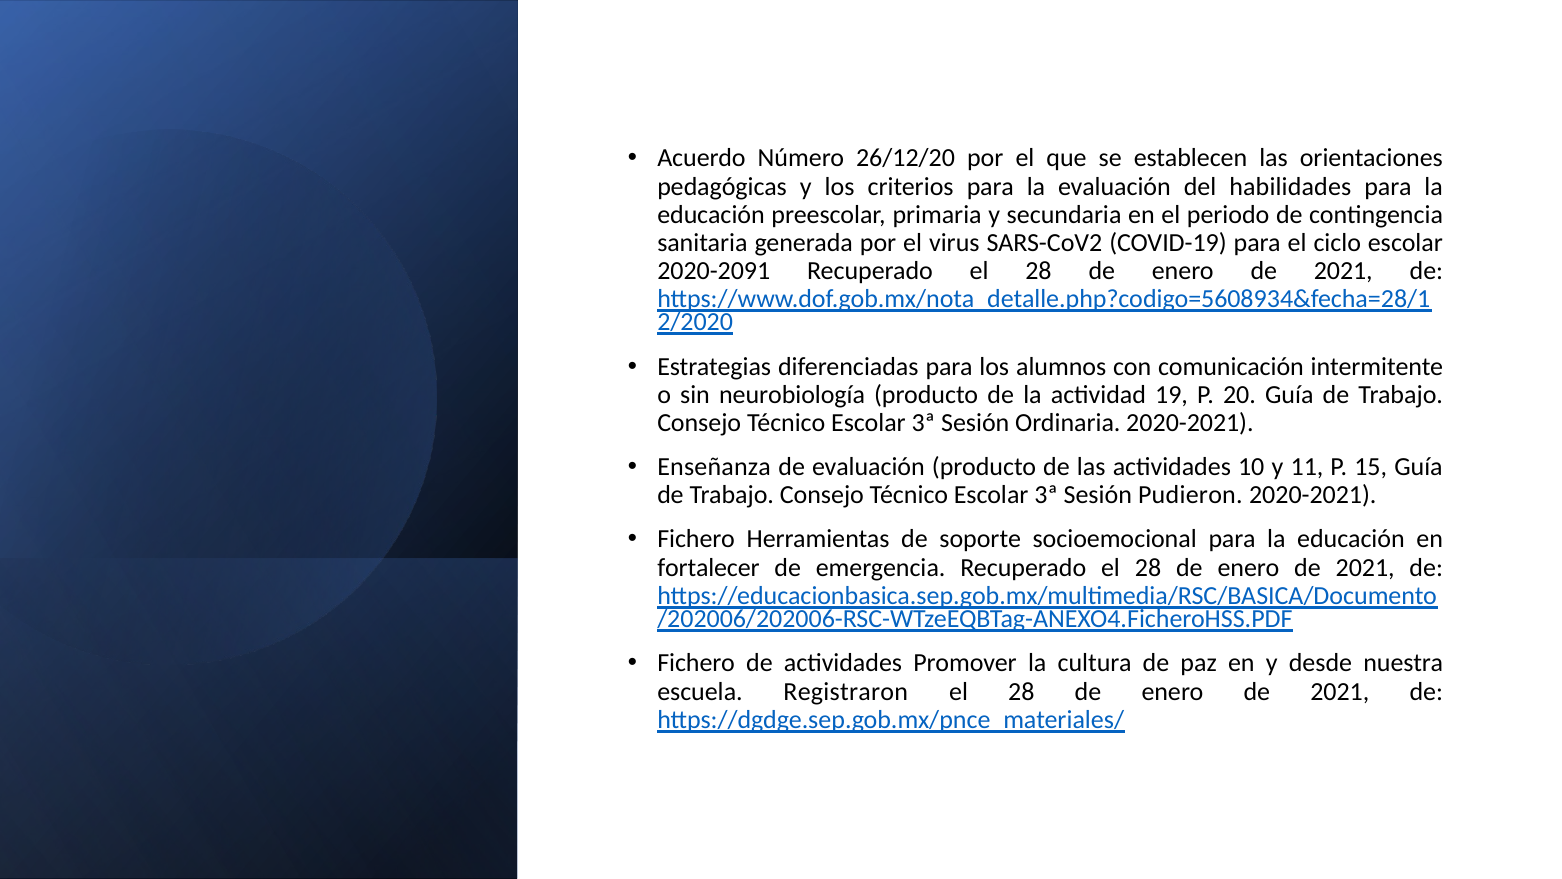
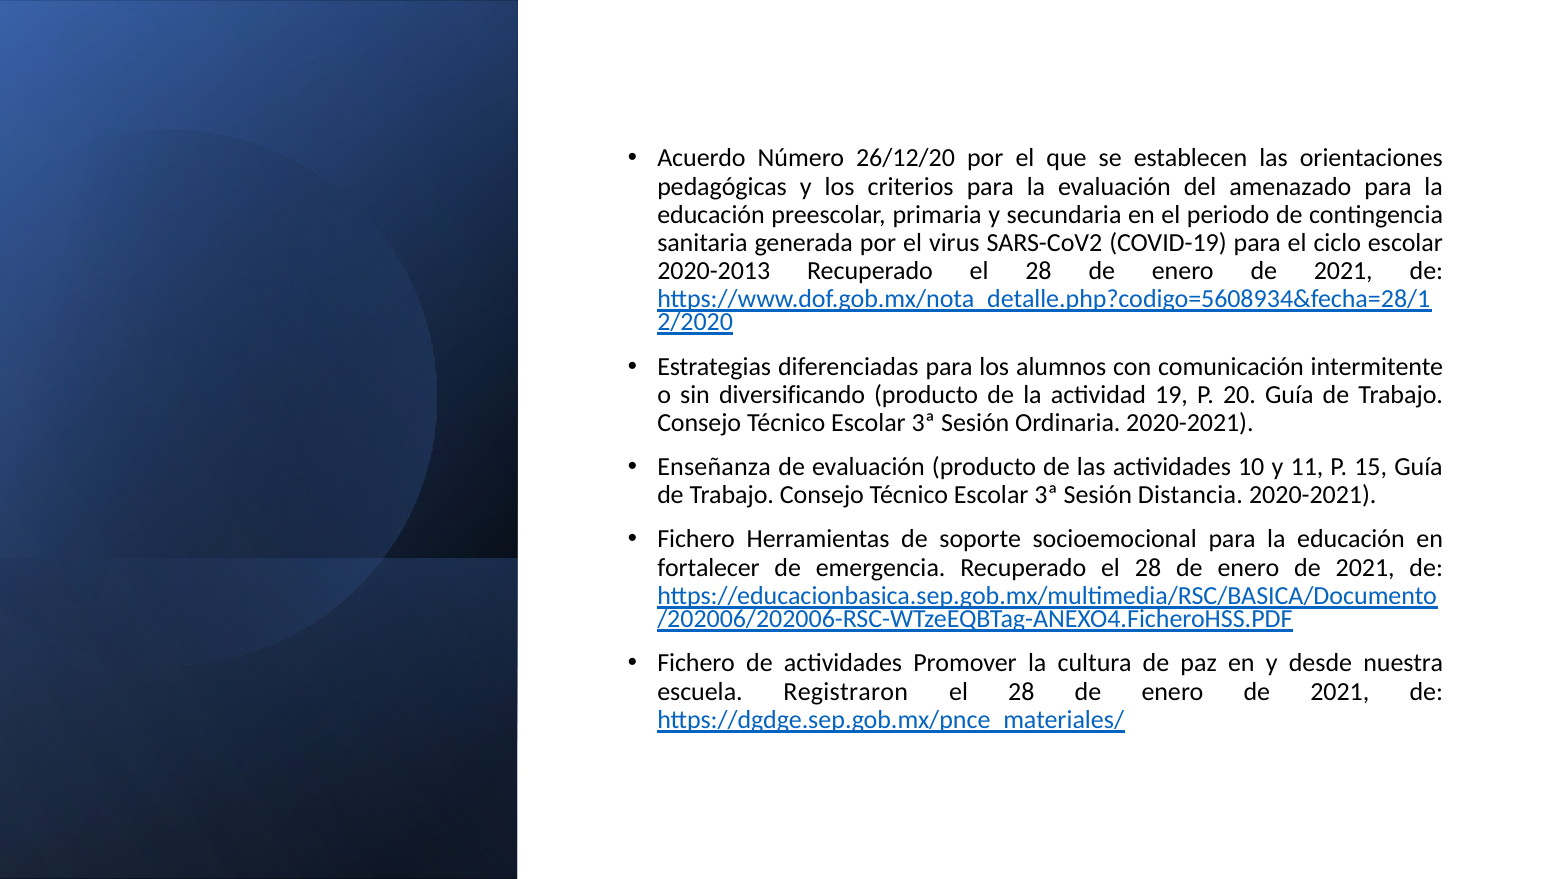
habilidades: habilidades -> amenazado (1290, 186)
2020-2091: 2020-2091 -> 2020-2013 (714, 270)
neurobiología: neurobiología -> diversificando (792, 394)
Pudieron: Pudieron -> Distancia (1190, 495)
